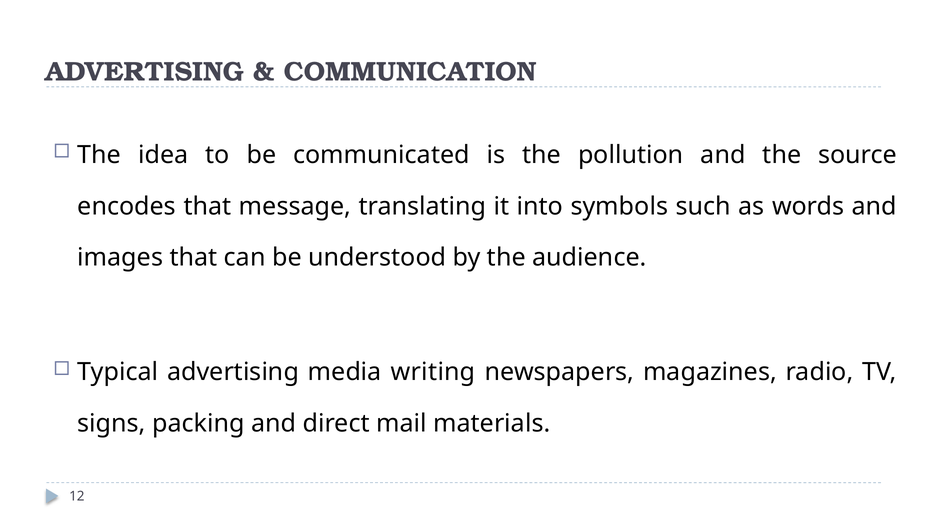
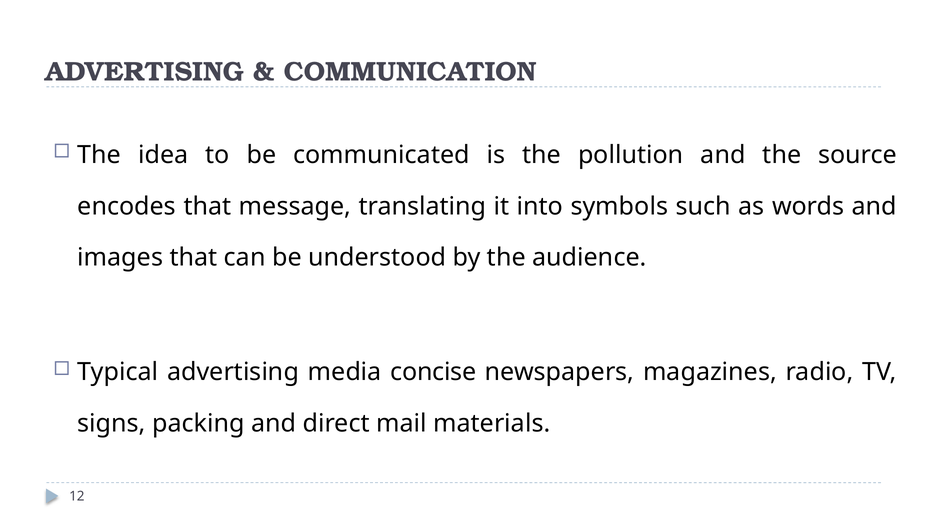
writing: writing -> concise (433, 372)
